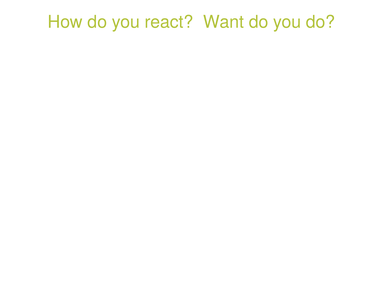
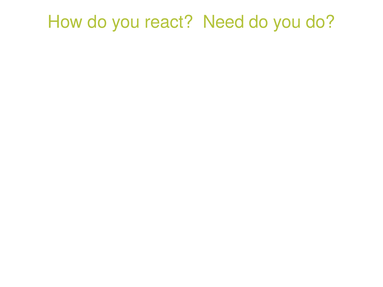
Want: Want -> Need (224, 22)
